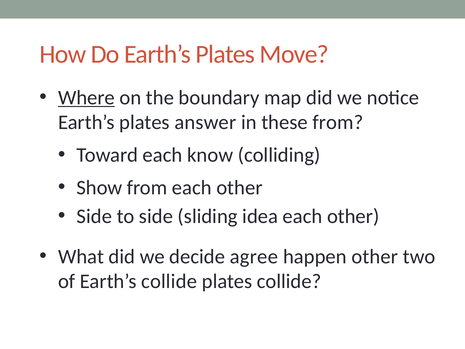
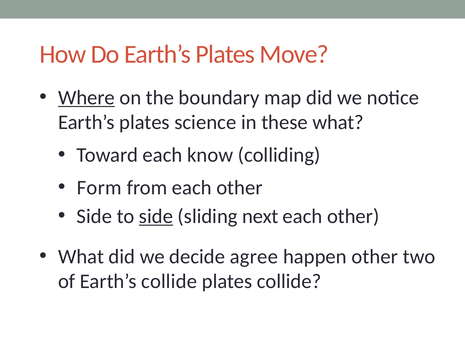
answer: answer -> science (205, 122)
these from: from -> what (338, 122)
Show: Show -> Form (99, 187)
side underline: none -> present (156, 216)
idea: idea -> next (260, 216)
